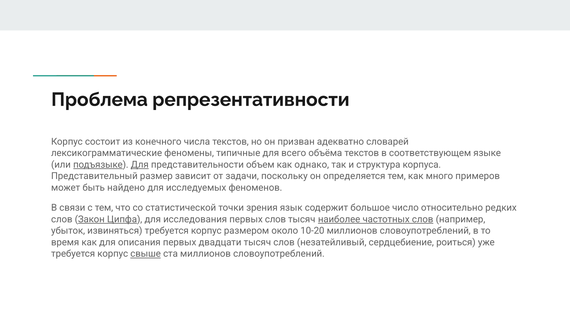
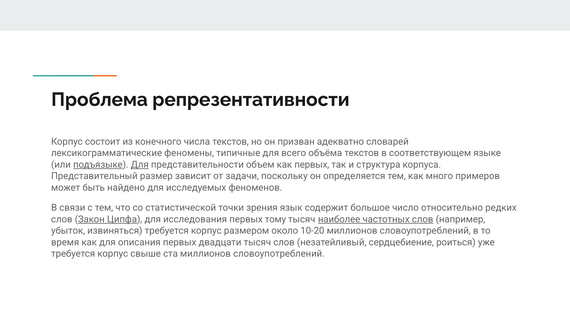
как однако: однако -> первых (312, 164)
первых слов: слов -> тому (275, 219)
свыше underline: present -> none (146, 254)
